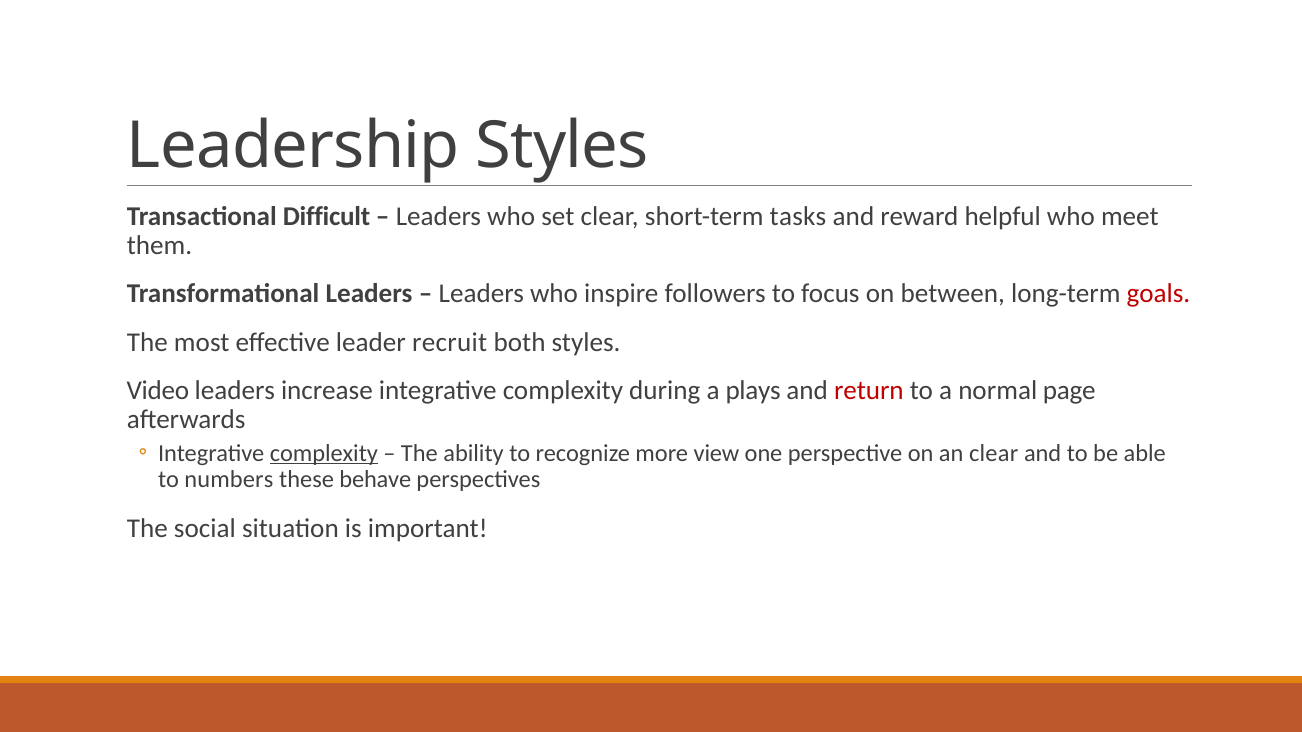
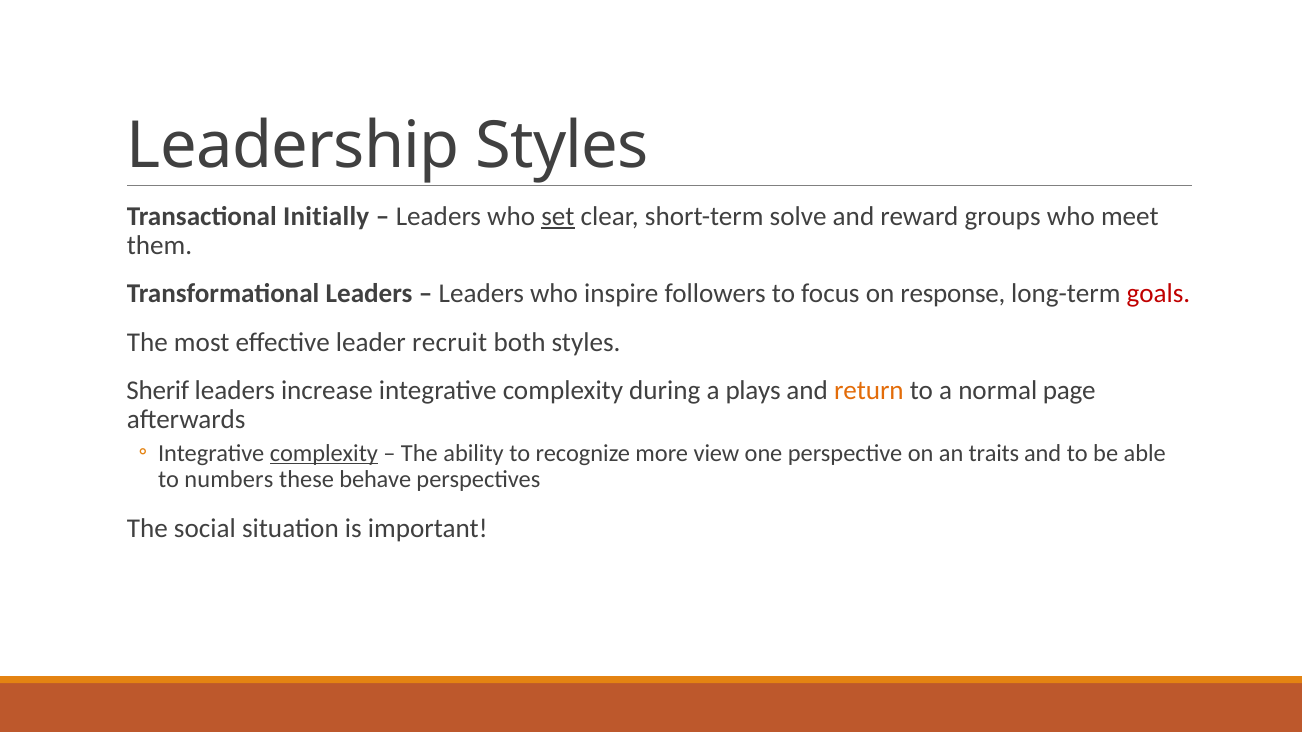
Difficult: Difficult -> Initially (326, 216)
set underline: none -> present (558, 216)
tasks: tasks -> solve (798, 216)
helpful: helpful -> groups (1003, 216)
between: between -> response (953, 294)
Video: Video -> Sherif (158, 391)
return colour: red -> orange (869, 391)
an clear: clear -> traits (994, 453)
